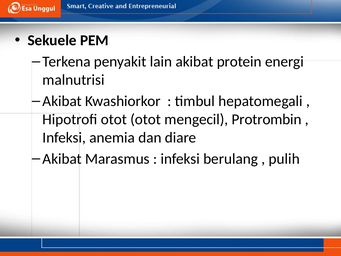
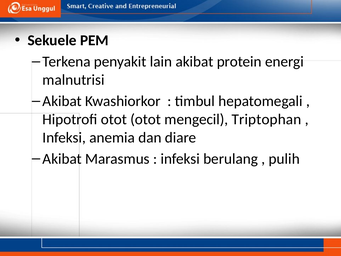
Protrombin: Protrombin -> Triptophan (266, 119)
